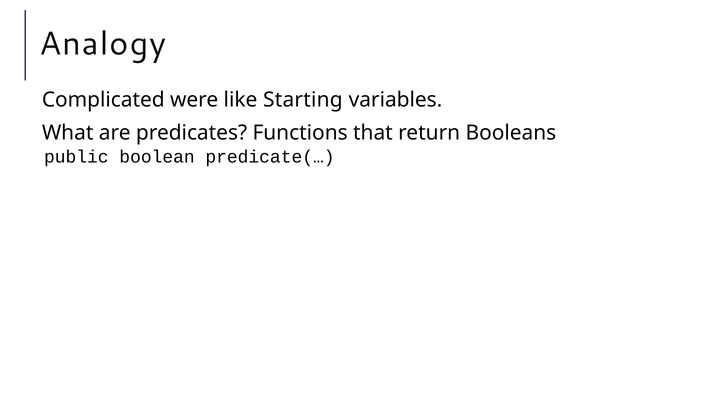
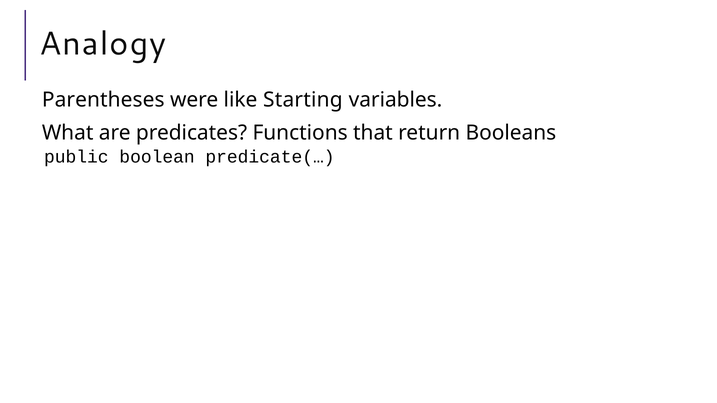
Complicated: Complicated -> Parentheses (103, 100)
